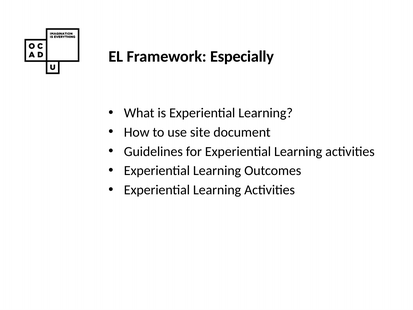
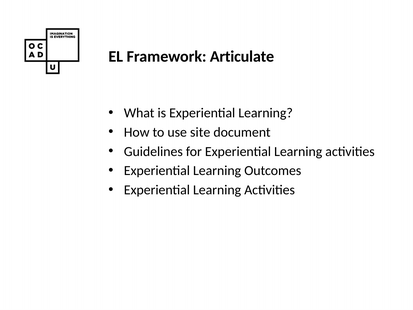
Especially: Especially -> Articulate (242, 56)
